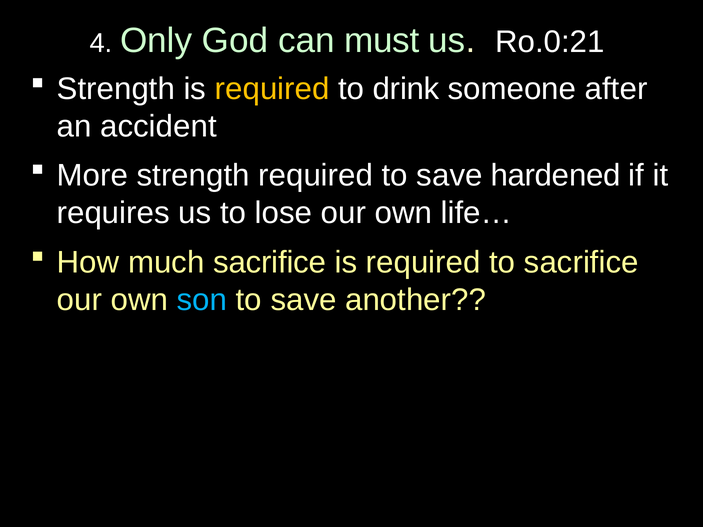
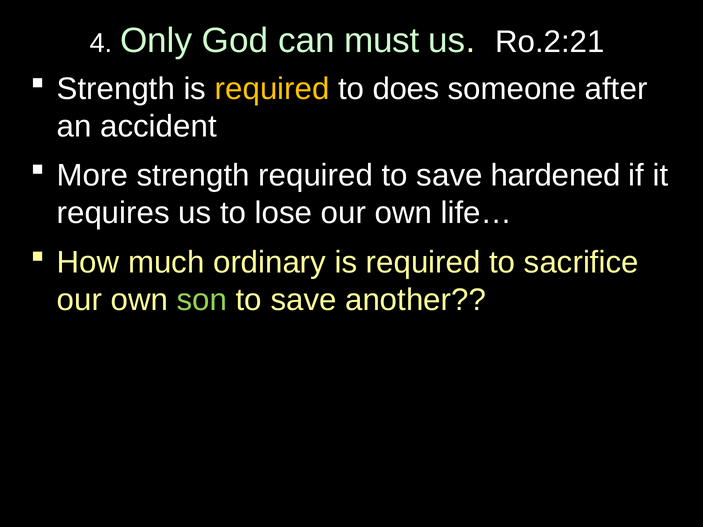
Ro.0:21: Ro.0:21 -> Ro.2:21 (550, 42)
drink: drink -> does (406, 89)
much sacrifice: sacrifice -> ordinary (270, 262)
son colour: light blue -> light green (202, 300)
